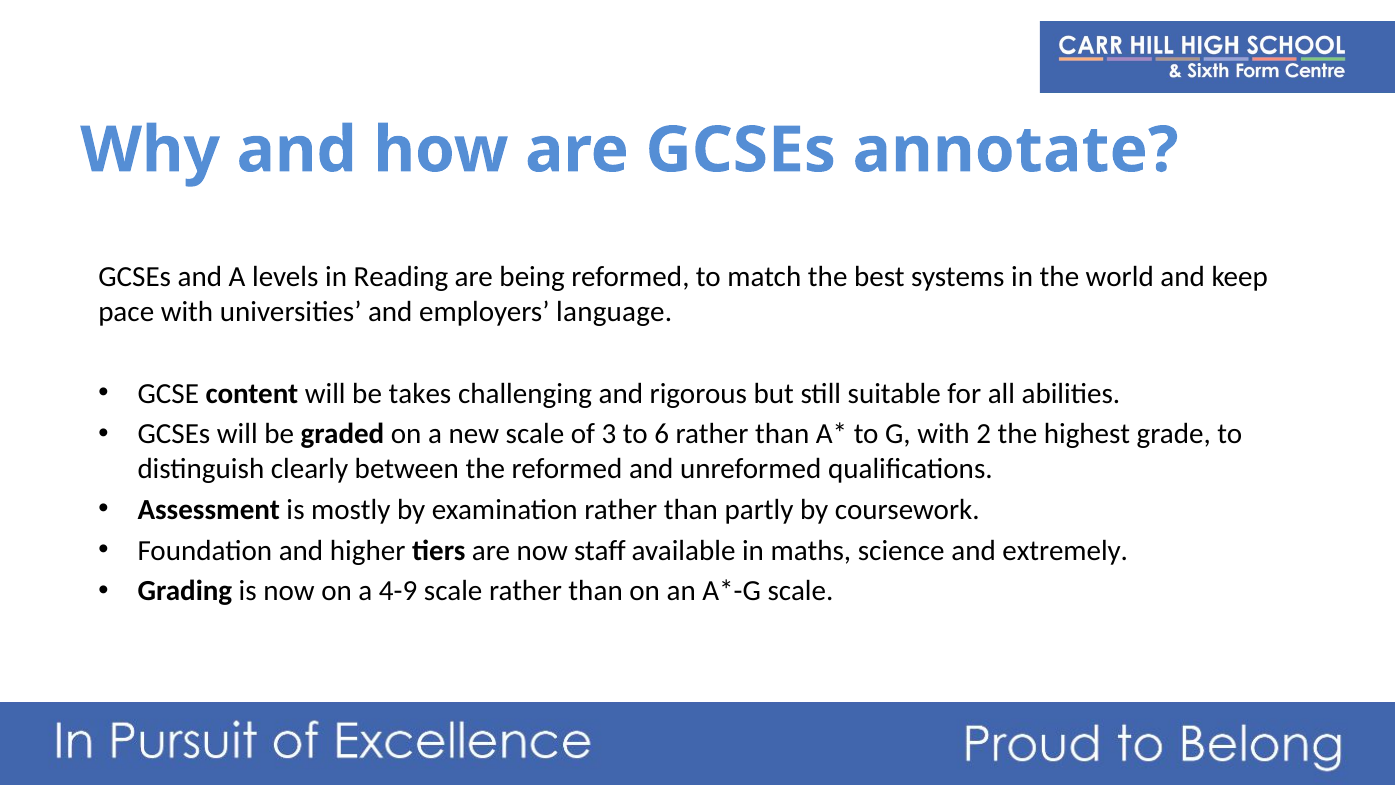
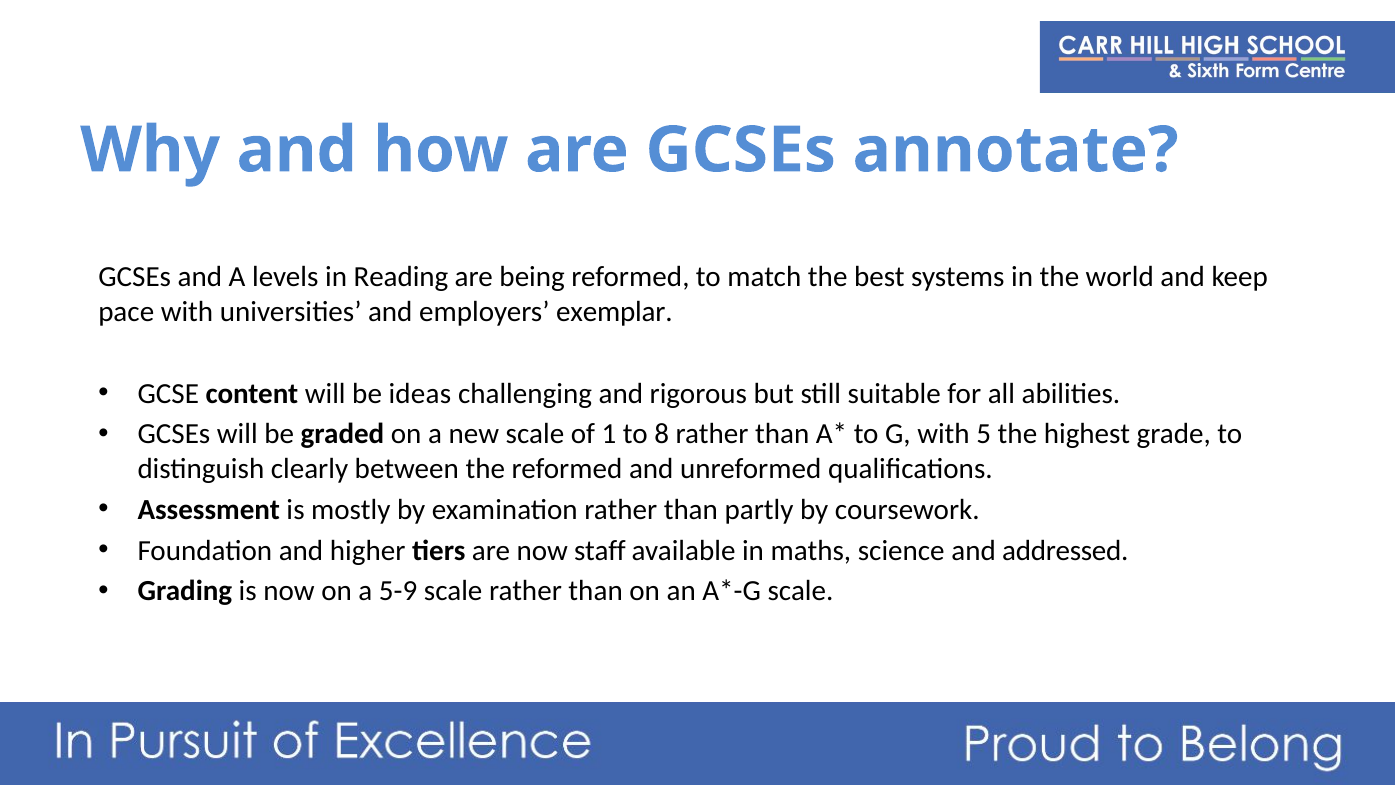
language: language -> exemplar (614, 312)
takes: takes -> ideas (420, 393)
3: 3 -> 1 (609, 434)
6: 6 -> 8 (662, 434)
2: 2 -> 5 (984, 434)
extremely: extremely -> addressed (1065, 550)
4-9: 4-9 -> 5-9 (398, 591)
